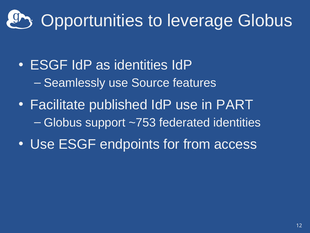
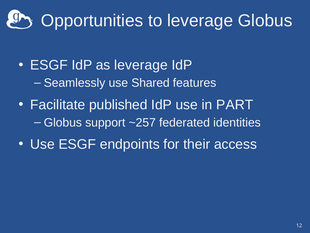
as identities: identities -> leverage (141, 65)
Source: Source -> Shared (150, 83)
~753: ~753 -> ~257 (142, 122)
from: from -> their (197, 144)
